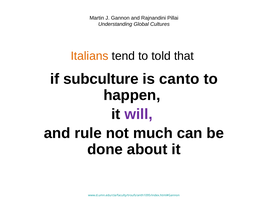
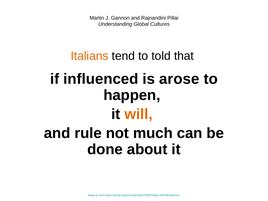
subculture: subculture -> influenced (101, 79)
canto: canto -> arose (179, 79)
will colour: purple -> orange (138, 114)
